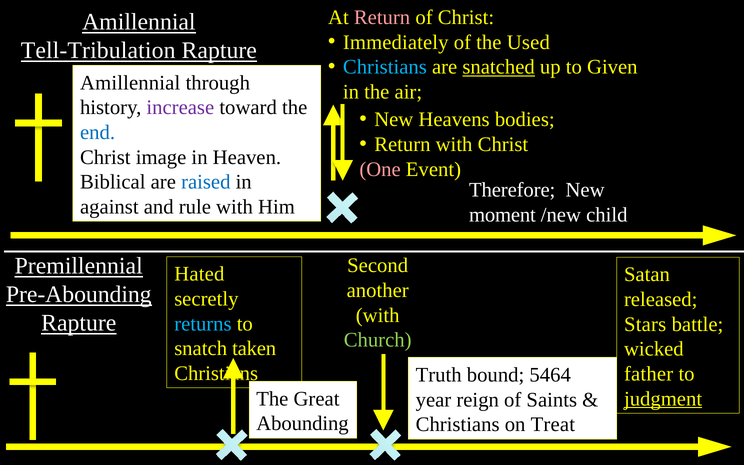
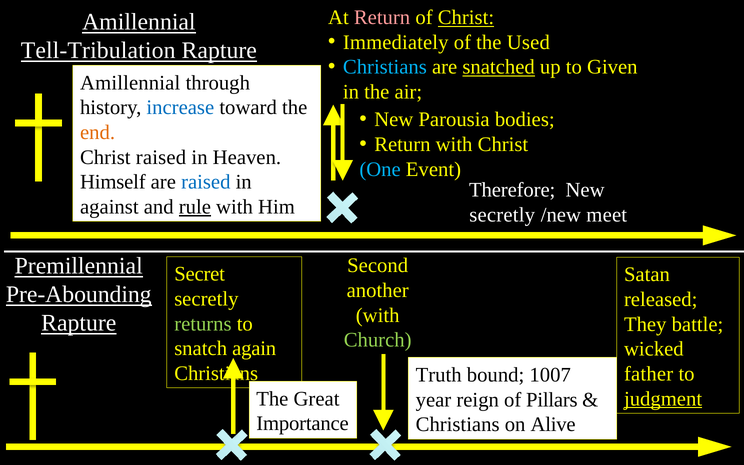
Christ underline: none -> present (466, 17)
increase colour: purple -> blue (180, 108)
Heavens: Heavens -> Parousia (454, 120)
end colour: blue -> orange (98, 132)
Christ image: image -> raised (161, 157)
One colour: pink -> light blue (380, 169)
Biblical: Biblical -> Himself (113, 182)
rule underline: none -> present (195, 207)
moment: moment -> secretly (502, 215)
child: child -> meet (607, 215)
Hated: Hated -> Secret (200, 274)
returns colour: light blue -> light green (203, 324)
Stars: Stars -> They (645, 324)
taken: taken -> again (254, 349)
5464: 5464 -> 1007 (550, 375)
Saints: Saints -> Pillars (552, 400)
Abounding: Abounding -> Importance (303, 424)
Treat: Treat -> Alive (553, 425)
